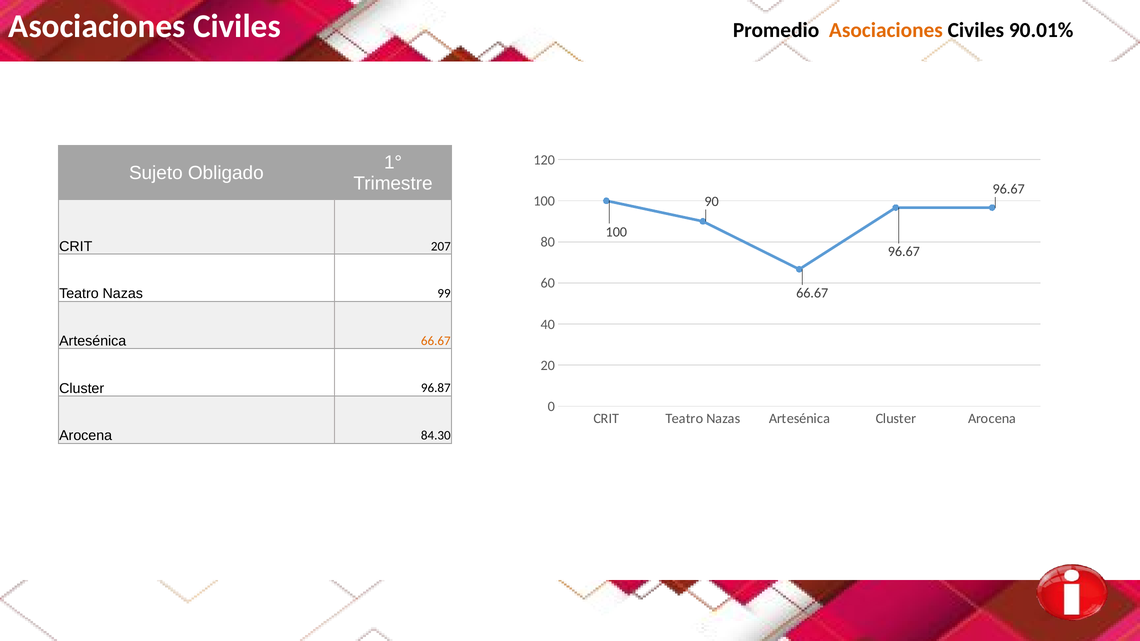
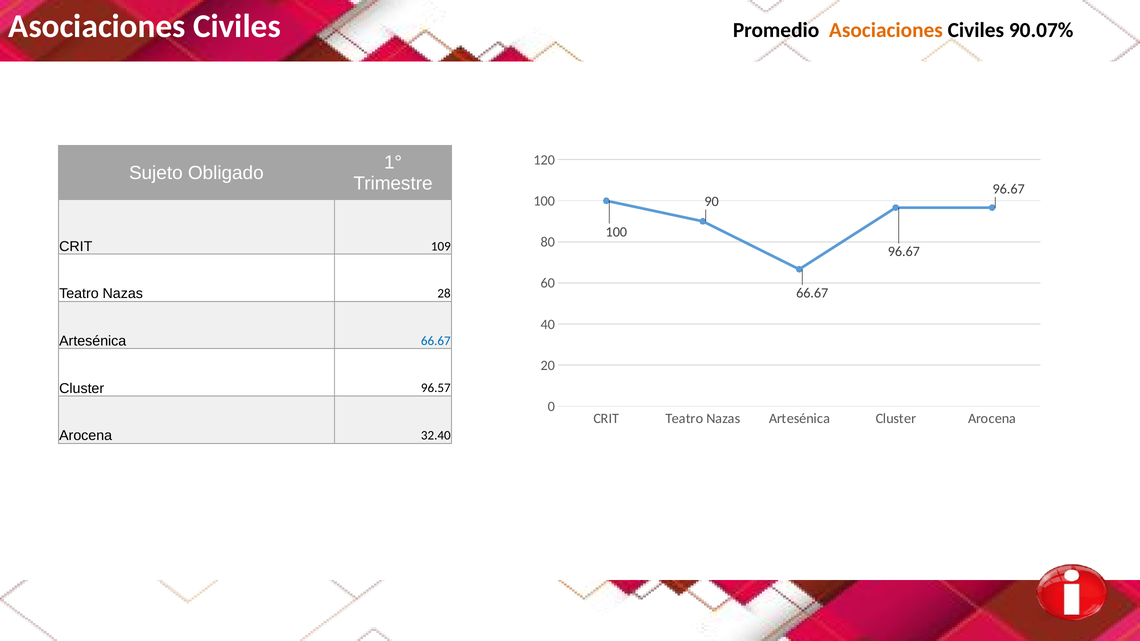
90.01%: 90.01% -> 90.07% (1041, 30)
207: 207 -> 109 (441, 246)
99: 99 -> 28 (444, 294)
66.67 colour: orange -> blue (436, 341)
96.87: 96.87 -> 96.57 (436, 388)
84.30: 84.30 -> 32.40 (436, 436)
